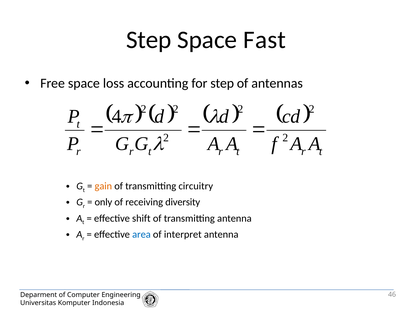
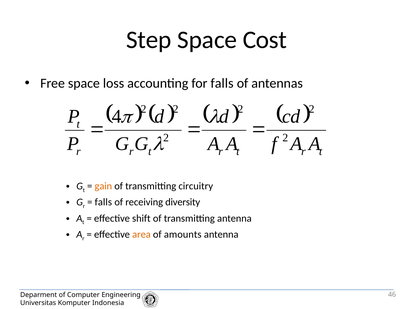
Fast: Fast -> Cost (265, 40)
for step: step -> falls (222, 84)
only: only -> falls (103, 203)
area colour: blue -> orange (141, 235)
interpret: interpret -> amounts (183, 235)
